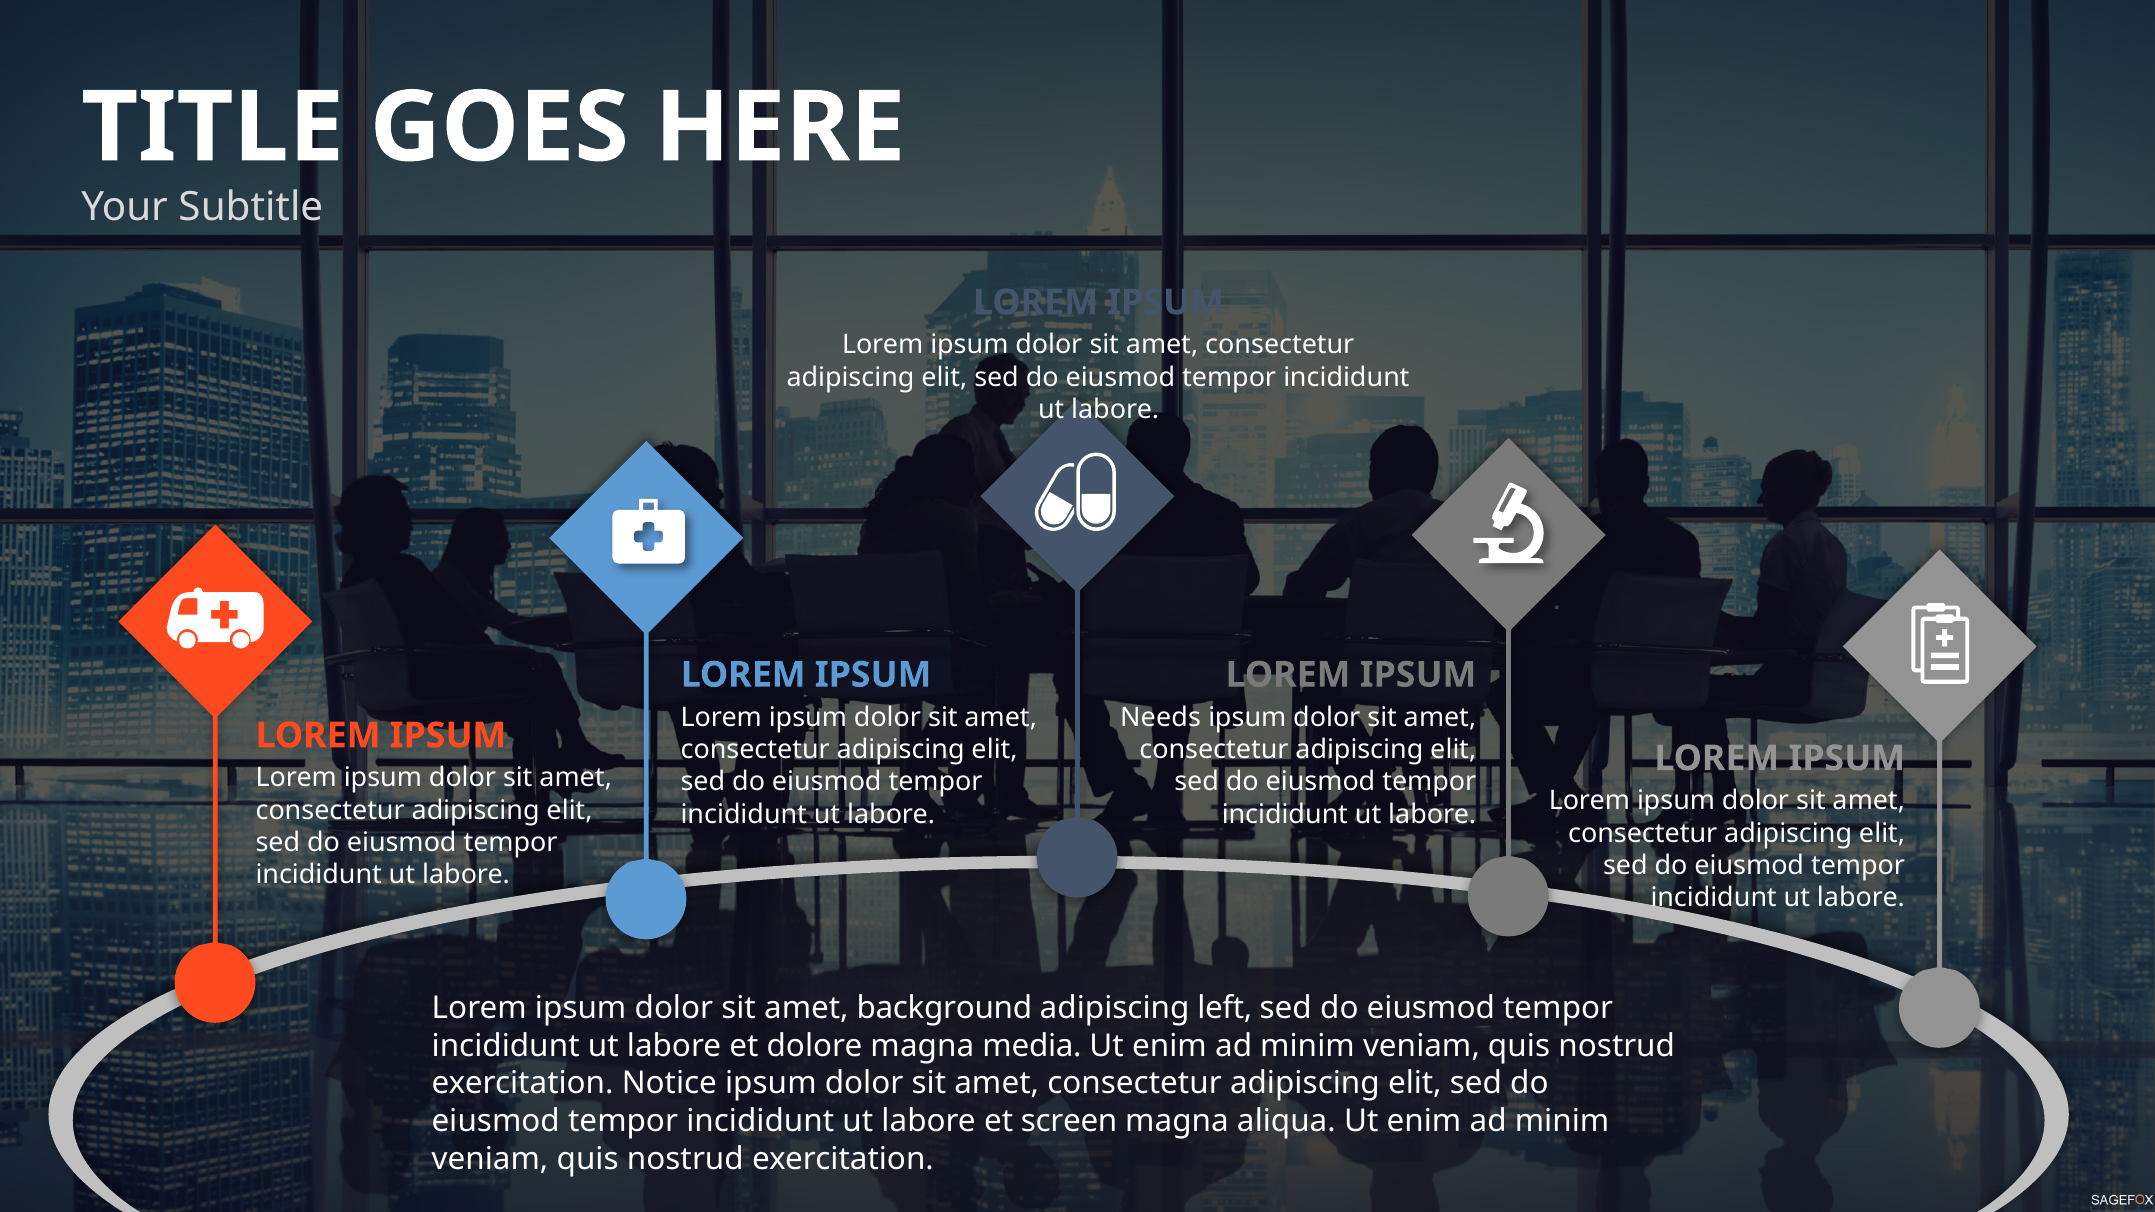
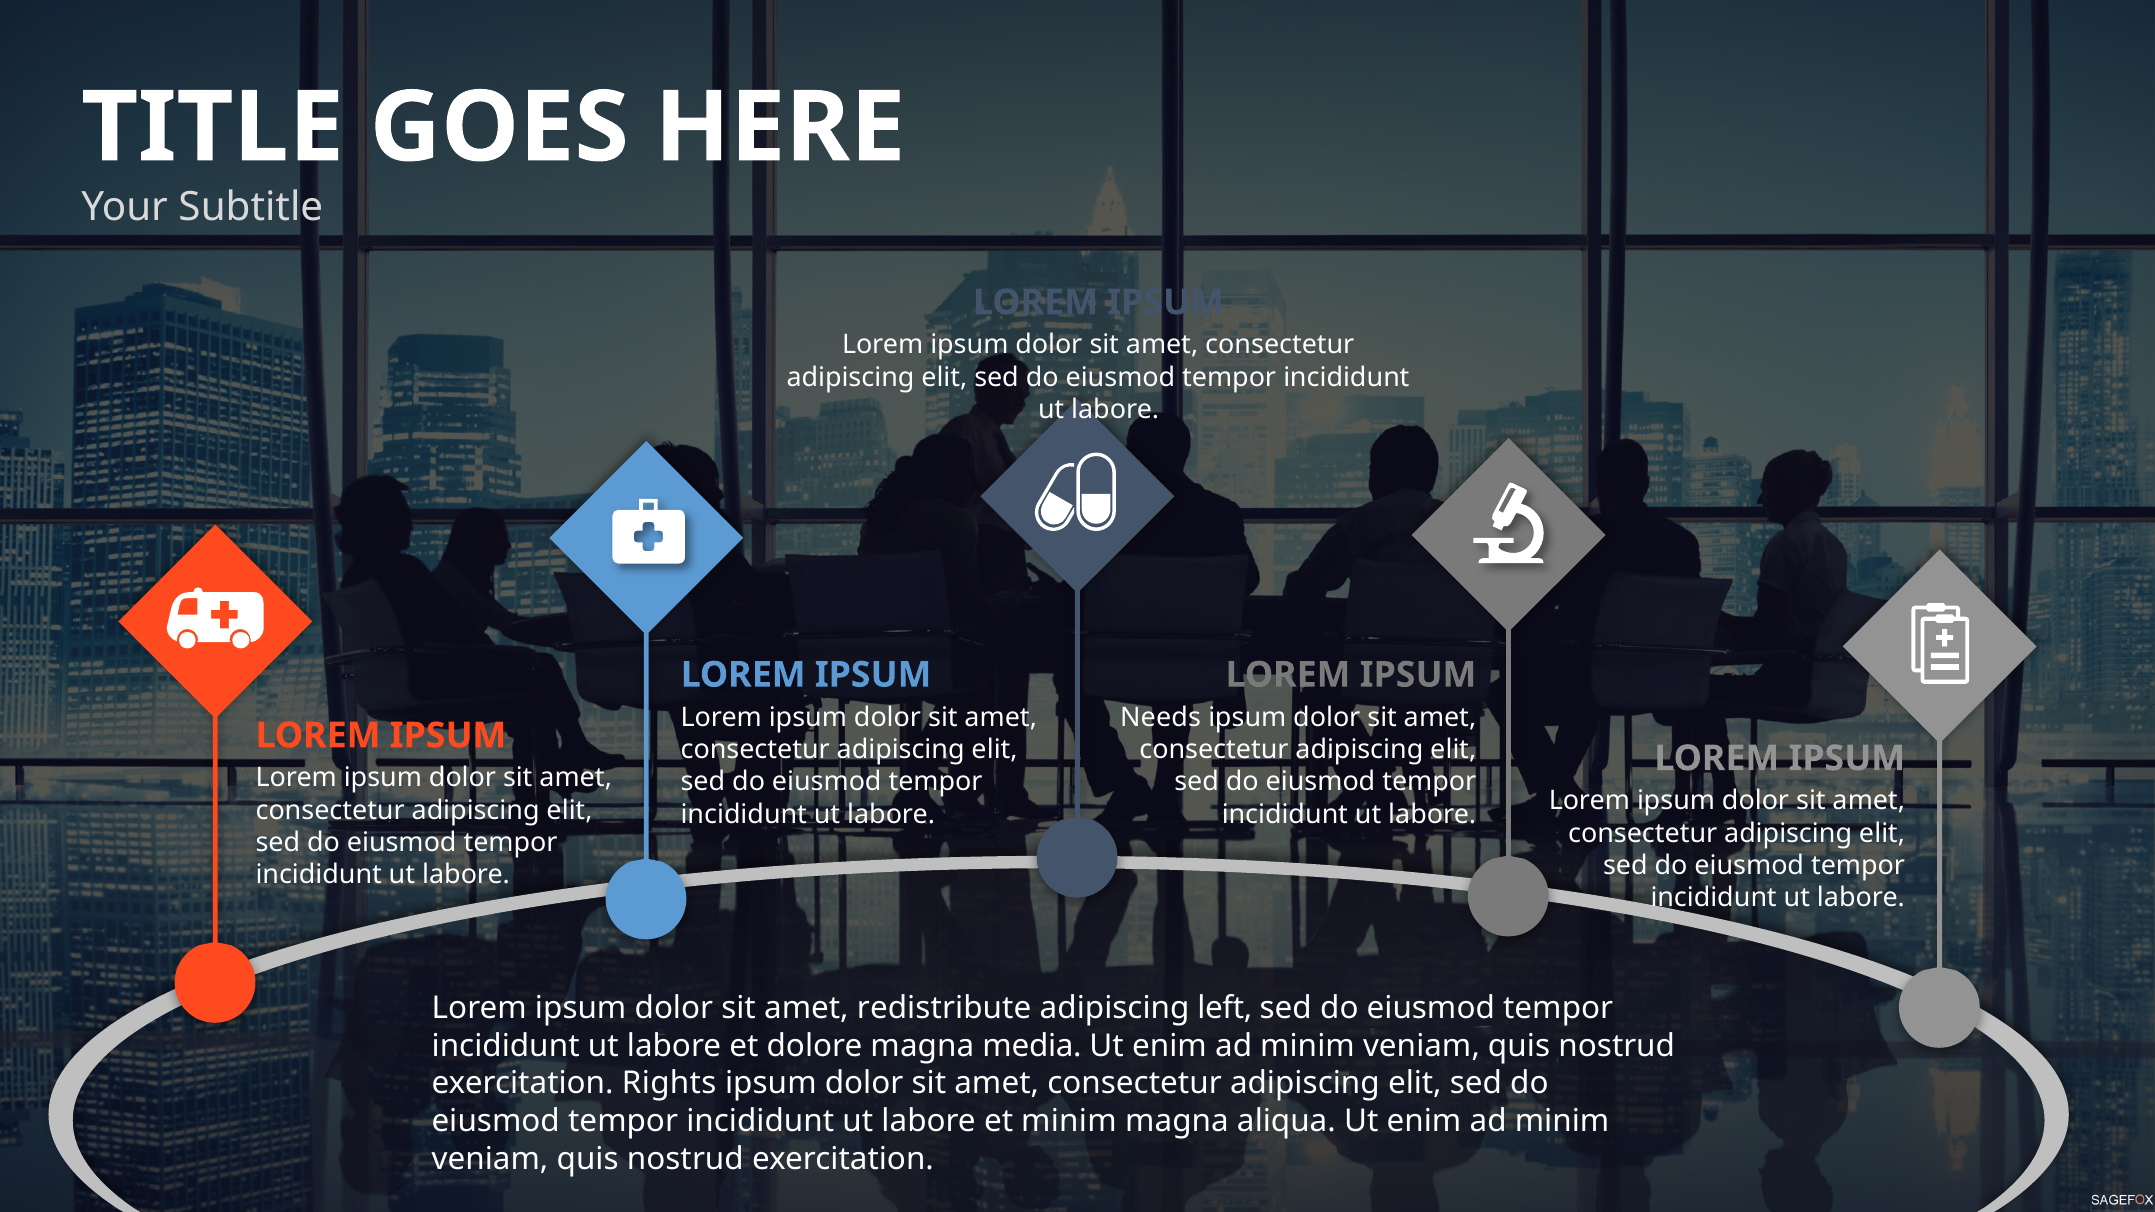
background: background -> redistribute (944, 1008)
Notice: Notice -> Rights (669, 1084)
et screen: screen -> minim (1069, 1121)
